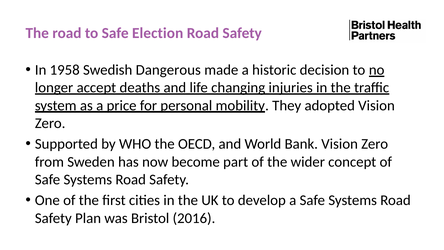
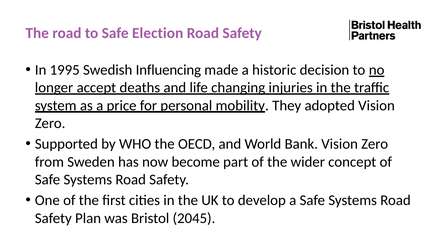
1958: 1958 -> 1995 (65, 70)
Dangerous: Dangerous -> Influencing (168, 70)
2016: 2016 -> 2045 (194, 218)
